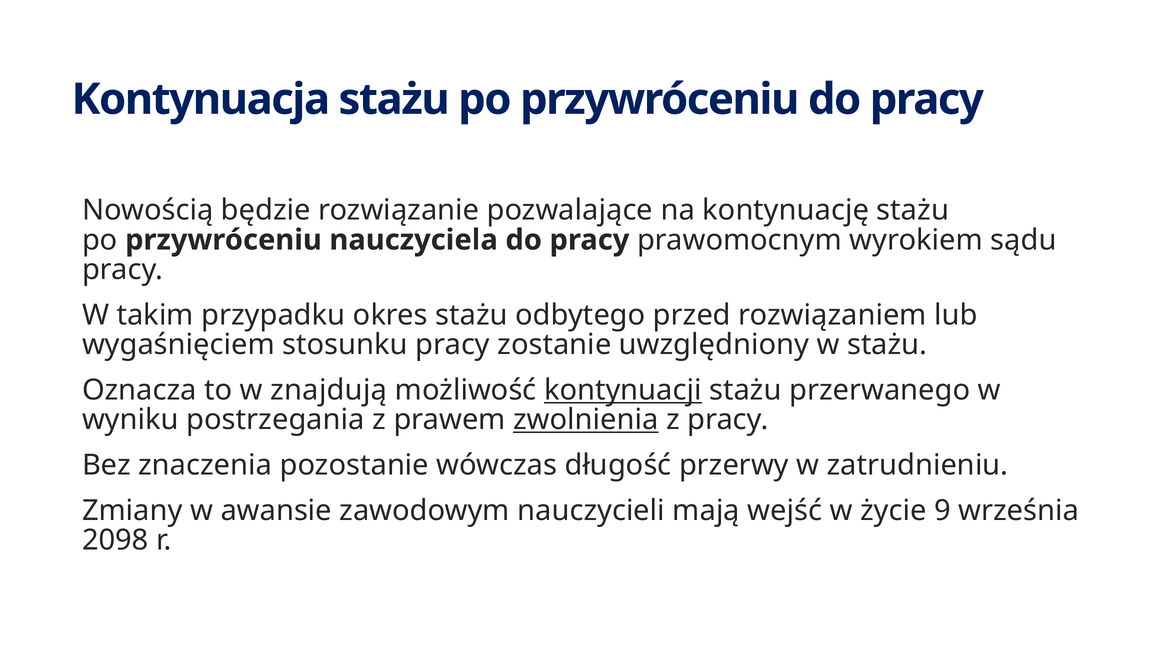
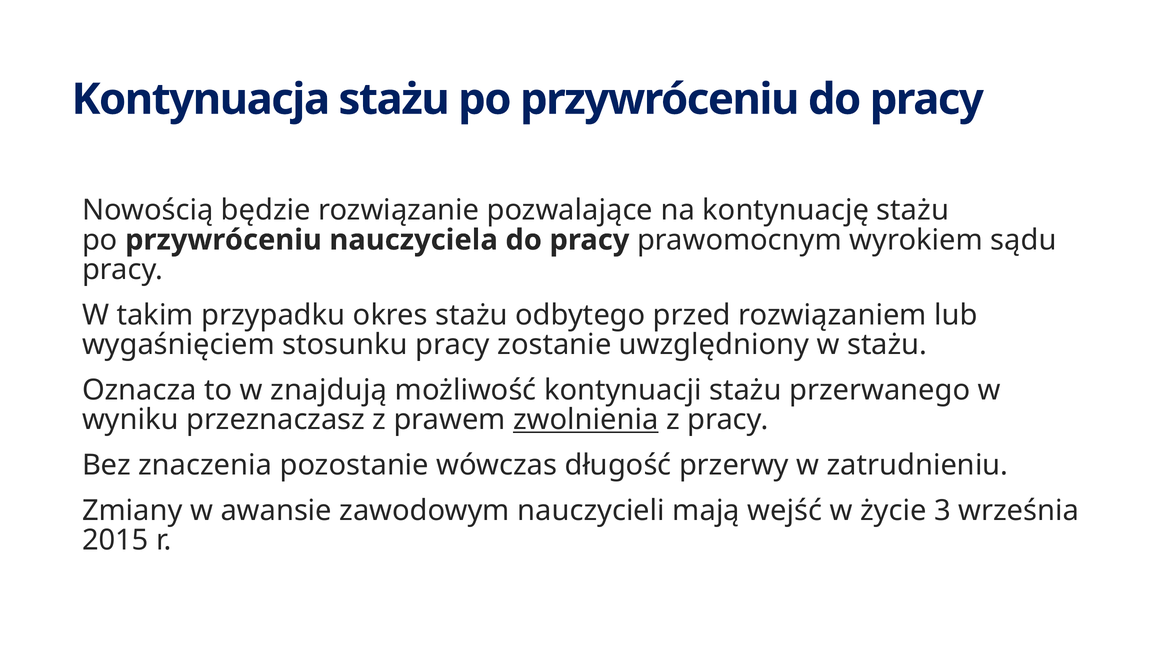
kontynuacji underline: present -> none (623, 391)
postrzegania: postrzegania -> przeznaczasz (276, 420)
9: 9 -> 3 (942, 511)
2098: 2098 -> 2015 (115, 541)
